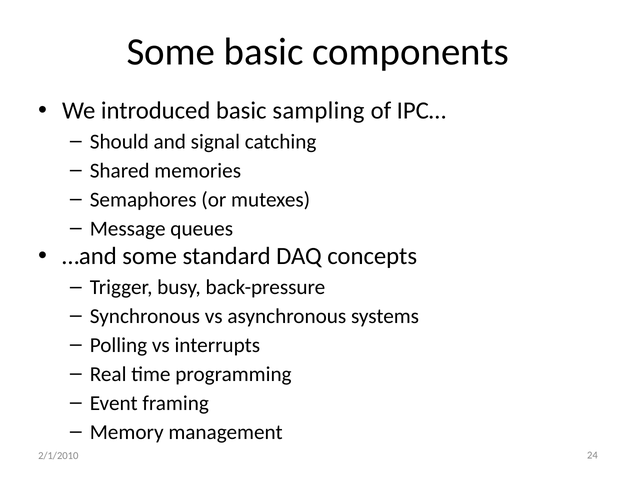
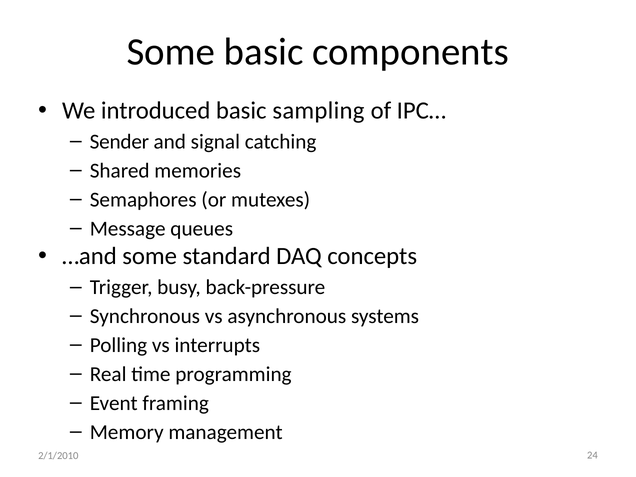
Should: Should -> Sender (119, 142)
